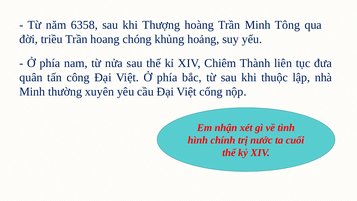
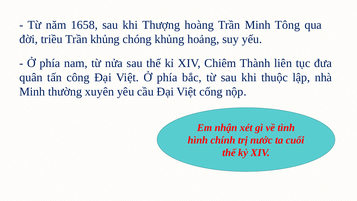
6358: 6358 -> 1658 (84, 25)
Trần hoang: hoang -> khủng (105, 39)
